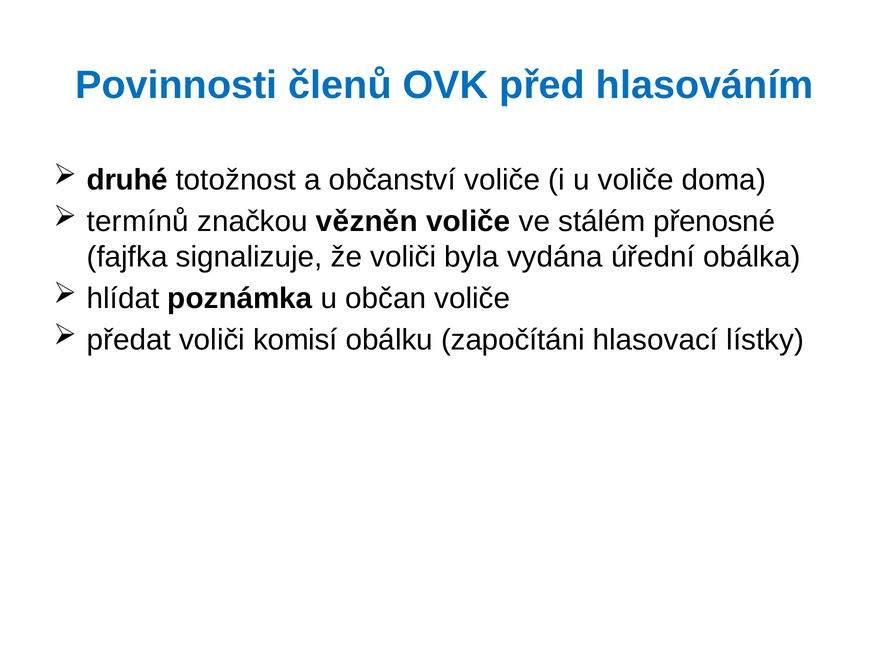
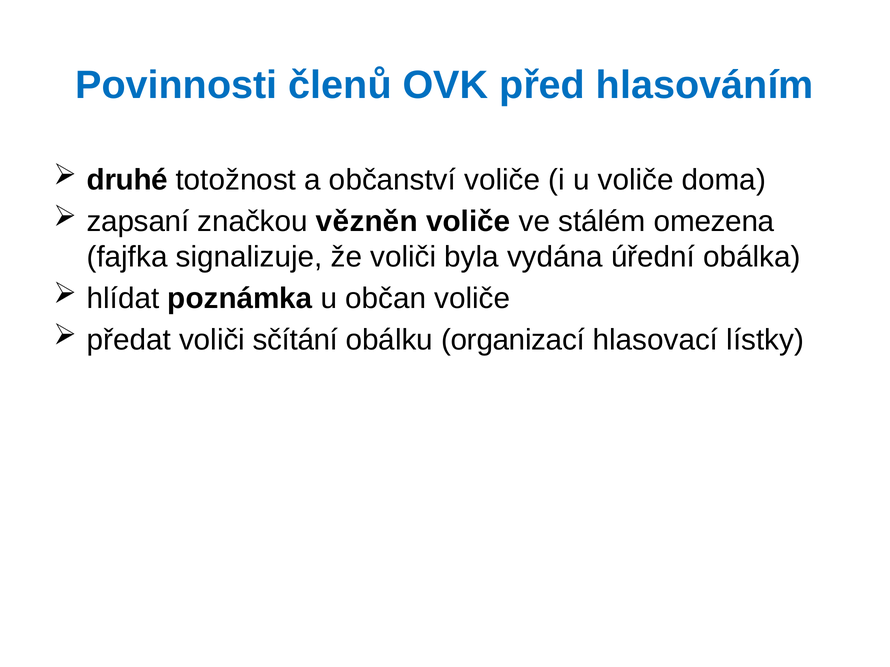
termínů: termínů -> zapsaní (138, 222)
přenosné: přenosné -> omezena (714, 222)
komisí: komisí -> sčítání (295, 340)
započítáni: započítáni -> organizací (513, 340)
